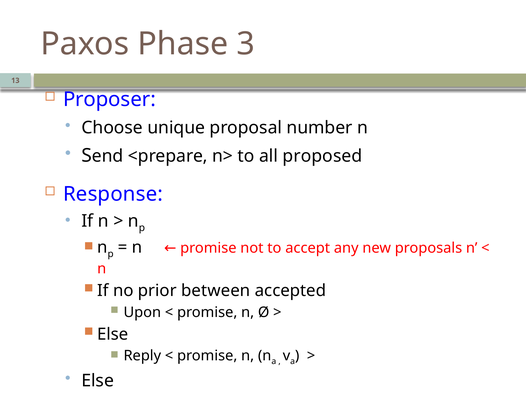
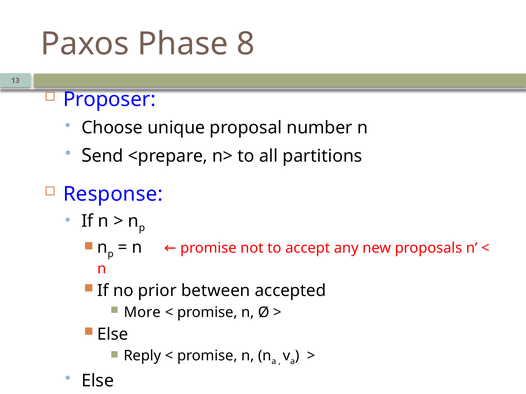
3: 3 -> 8 (246, 44)
proposed: proposed -> partitions (322, 156)
Upon: Upon -> More (142, 313)
